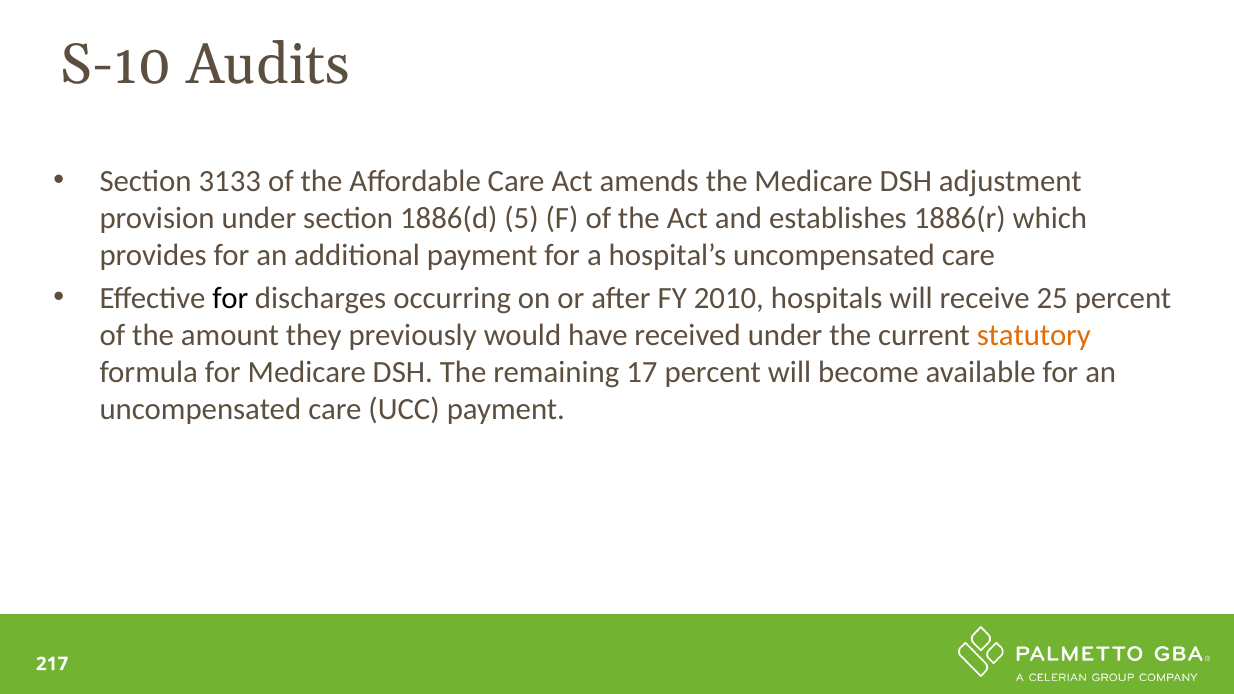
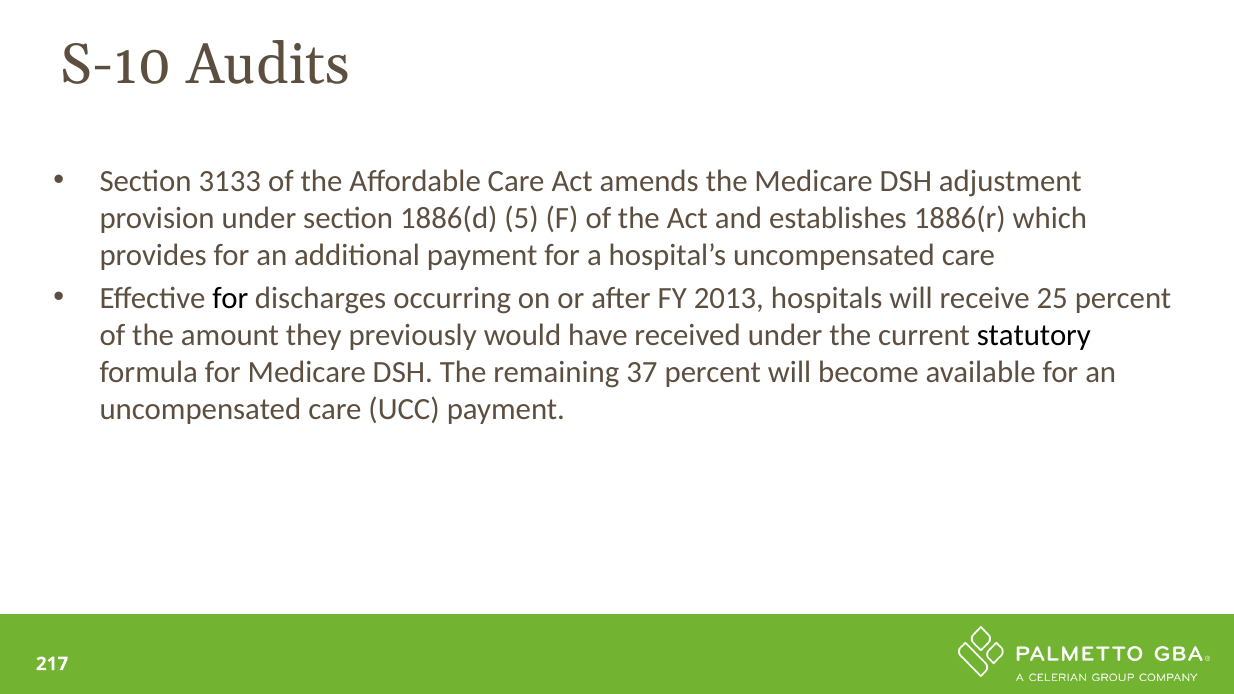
2010: 2010 -> 2013 (729, 298)
statutory colour: orange -> black (1034, 335)
17: 17 -> 37 (642, 372)
